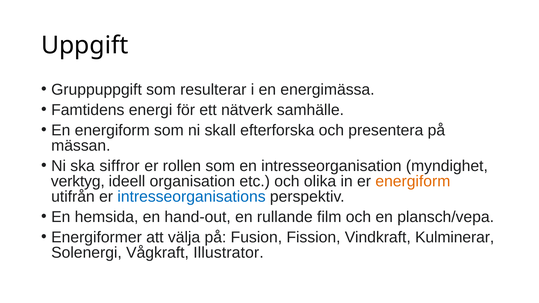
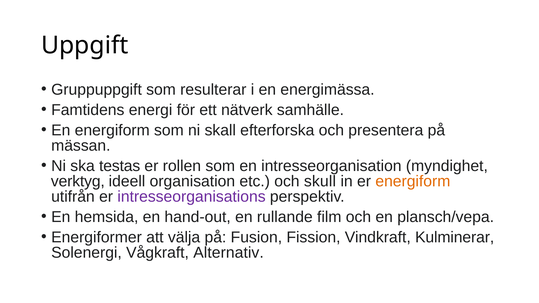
siffror: siffror -> testas (120, 166)
olika: olika -> skull (320, 181)
intresseorganisations colour: blue -> purple (192, 197)
Illustrator: Illustrator -> Alternativ (229, 253)
